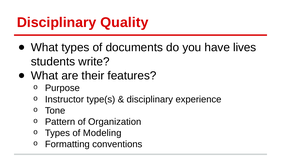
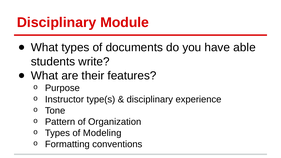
Quality: Quality -> Module (125, 22)
lives: lives -> able (244, 48)
